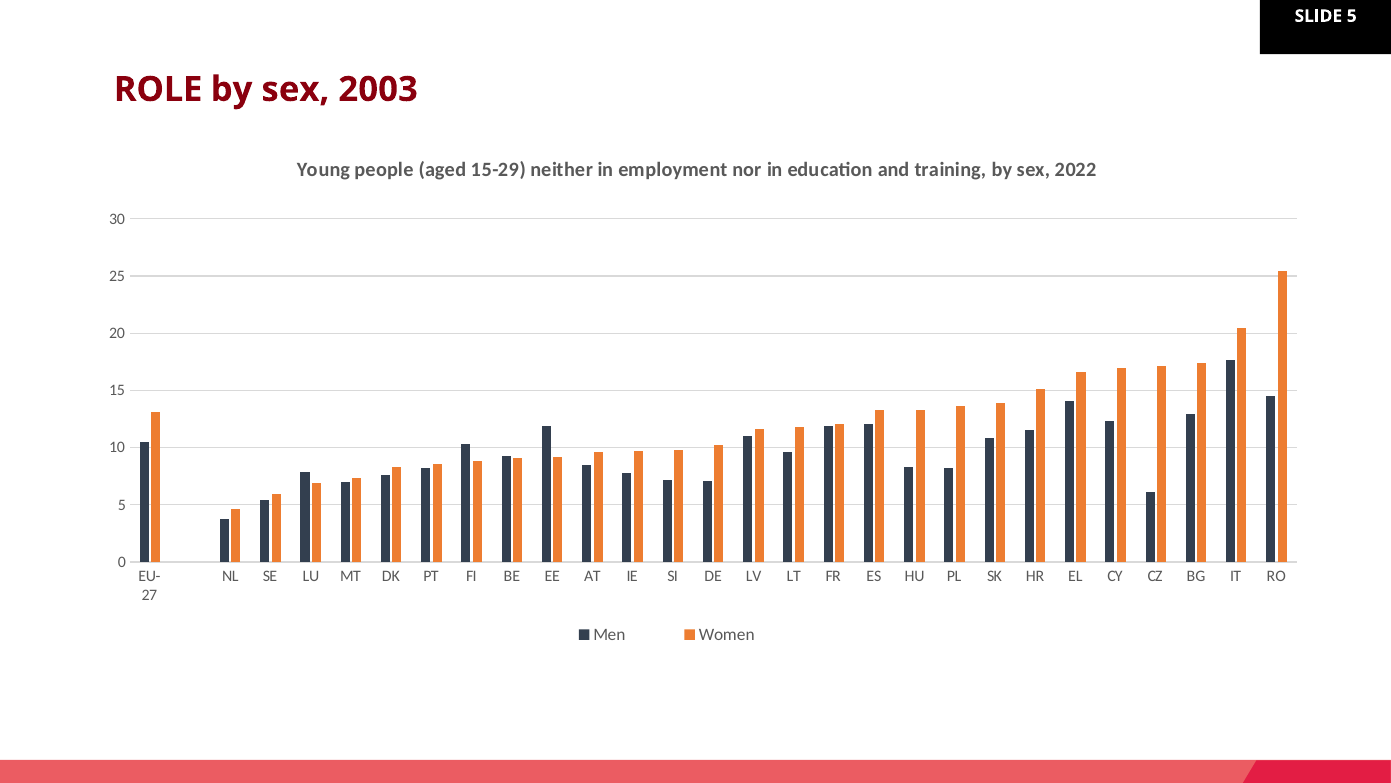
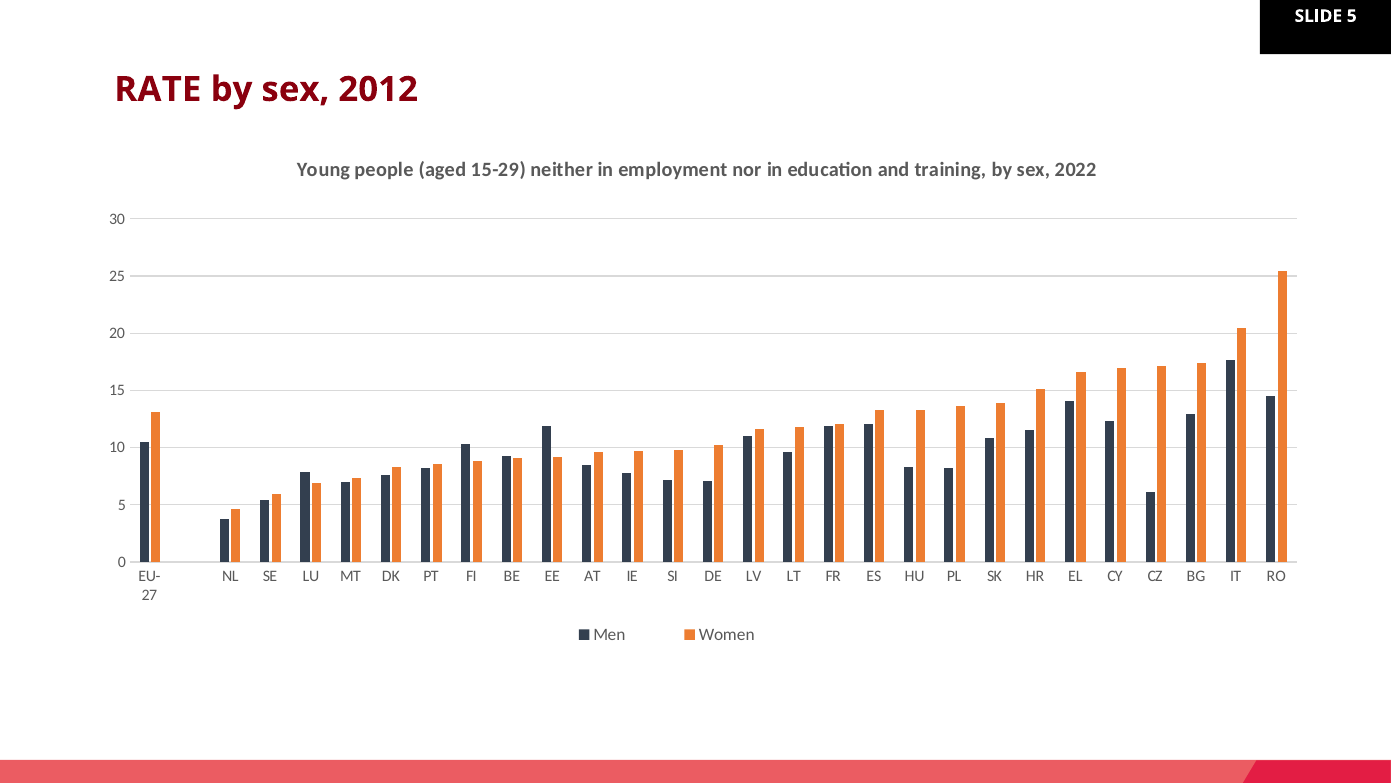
ROLE: ROLE -> RATE (158, 89)
2003: 2003 -> 2012 (378, 89)
